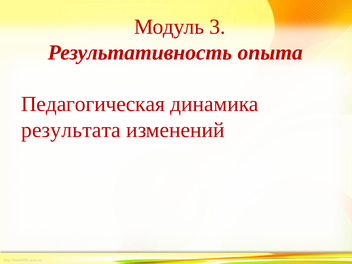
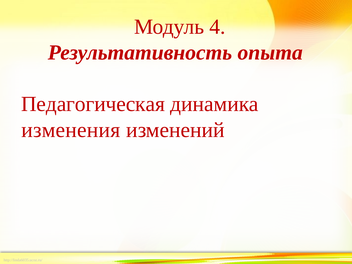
3: 3 -> 4 (218, 27)
результата: результата -> изменения (71, 130)
